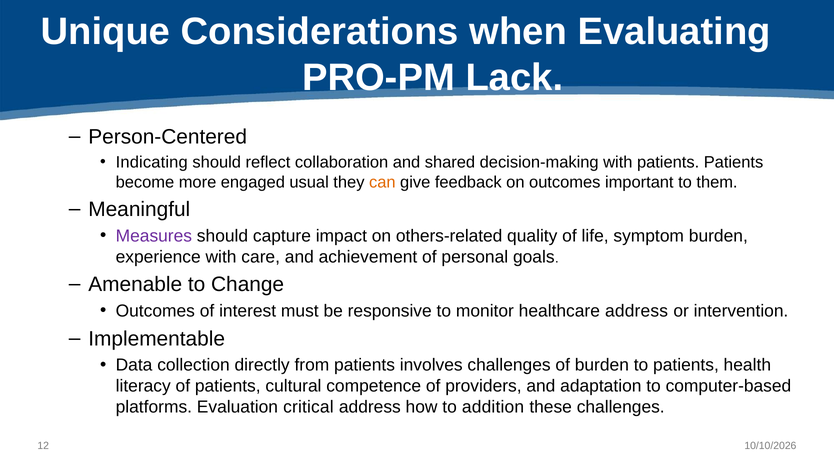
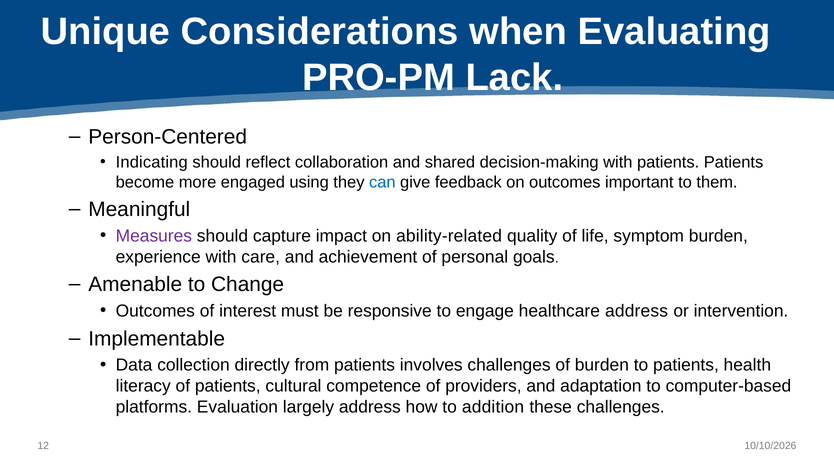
usual: usual -> using (309, 182)
can colour: orange -> blue (382, 182)
others-related: others-related -> ability-related (449, 236)
monitor: monitor -> engage (485, 311)
critical: critical -> largely (308, 407)
